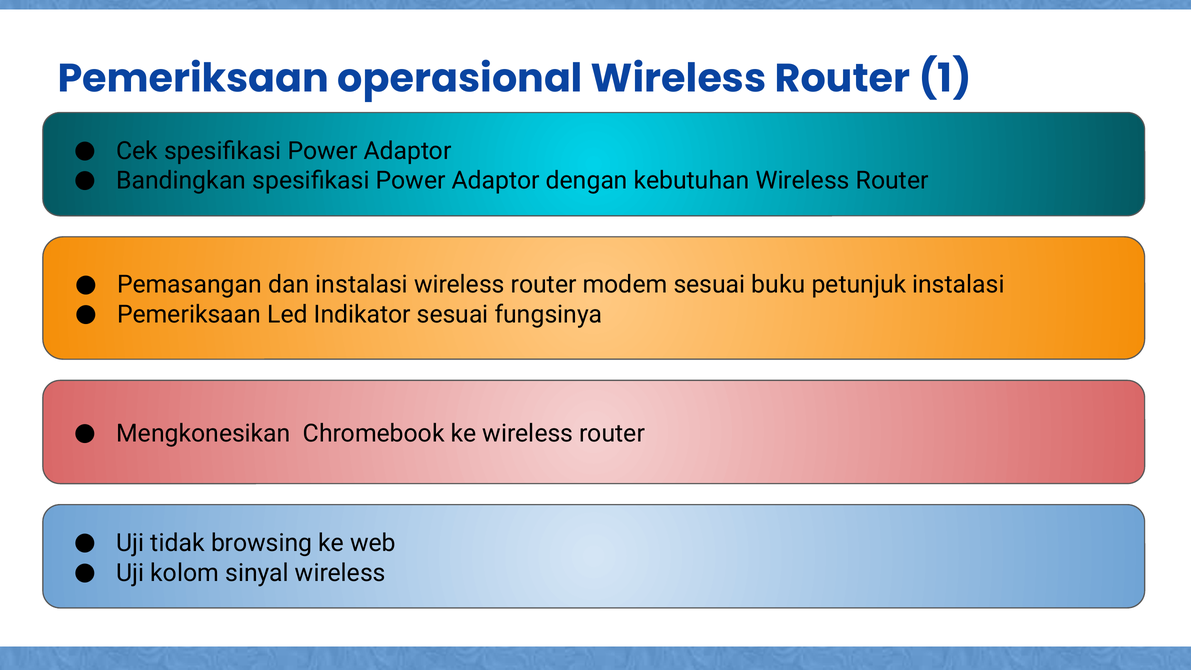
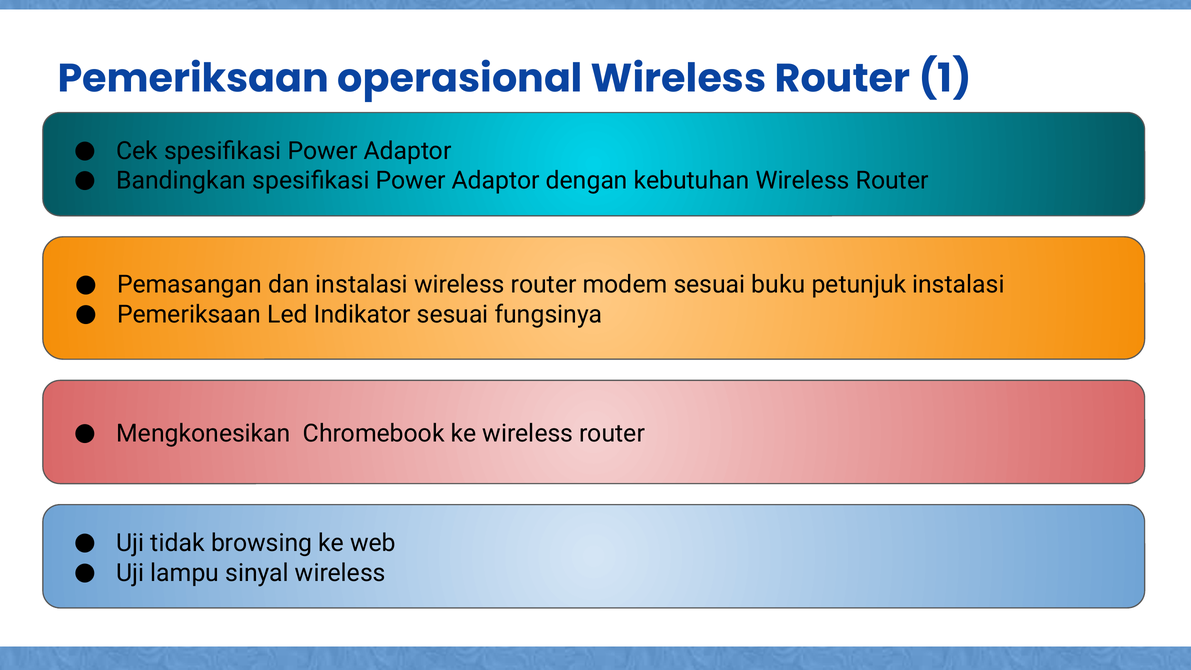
kolom: kolom -> lampu (185, 573)
